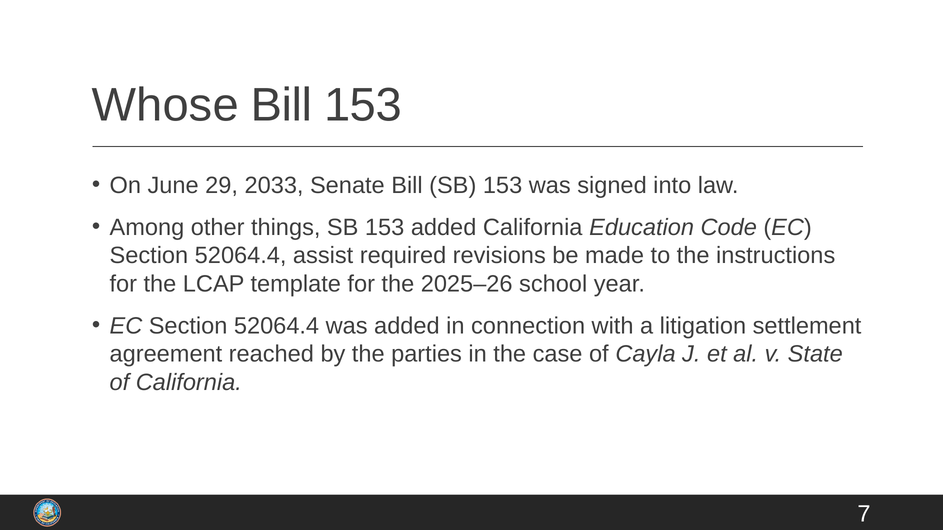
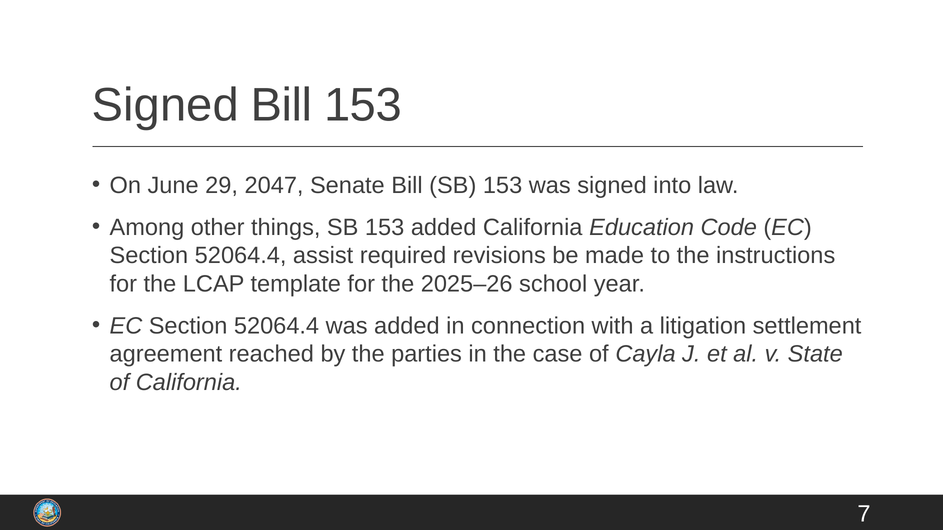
Whose: Whose -> Signed (165, 105)
2033: 2033 -> 2047 (274, 185)
